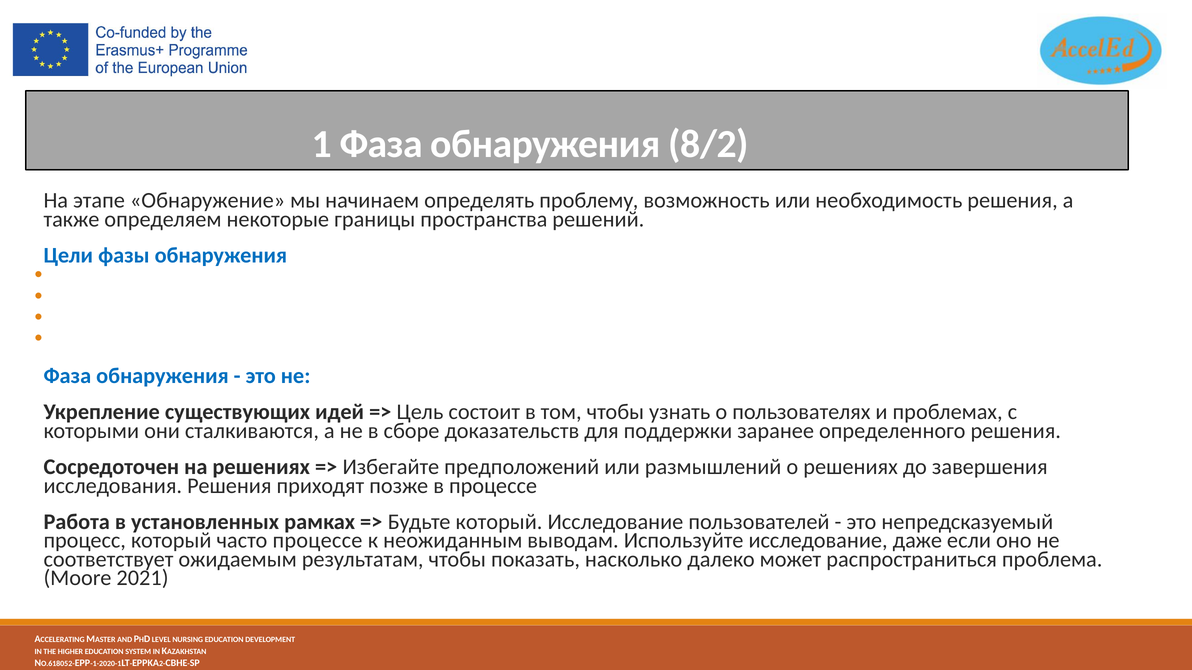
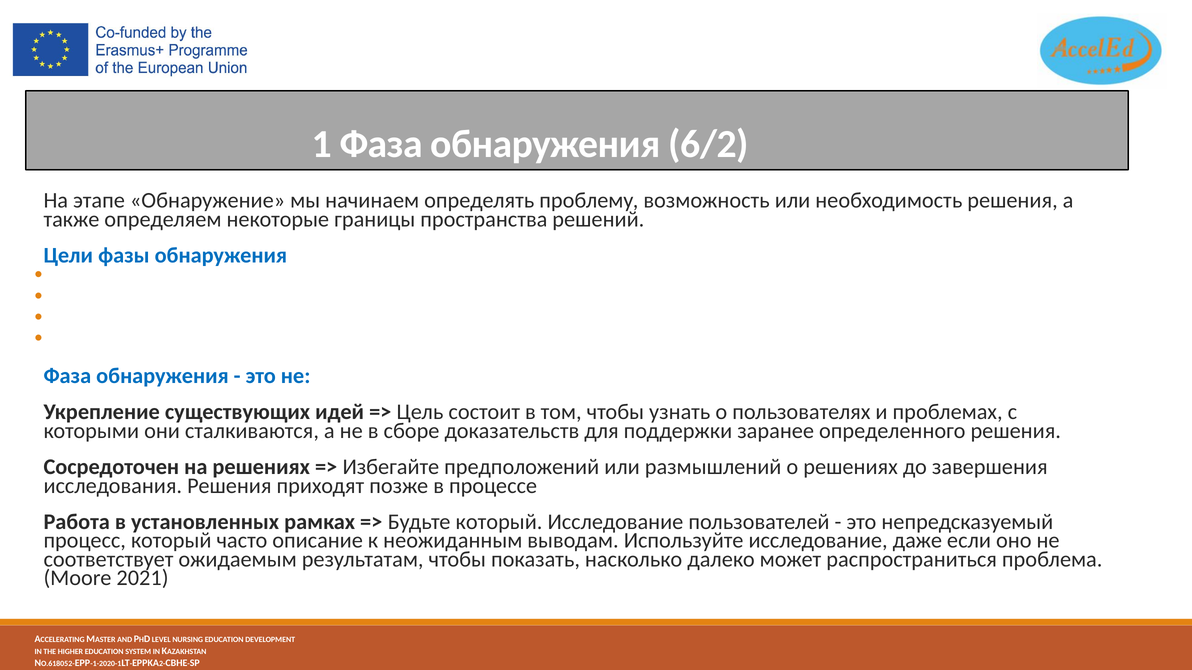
8/2: 8/2 -> 6/2 (709, 144)
часто процессе: процессе -> описание (318, 541)
